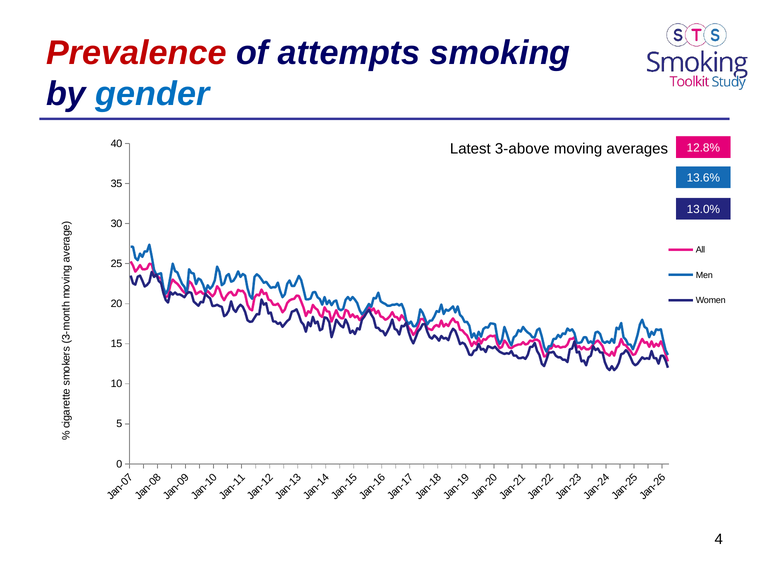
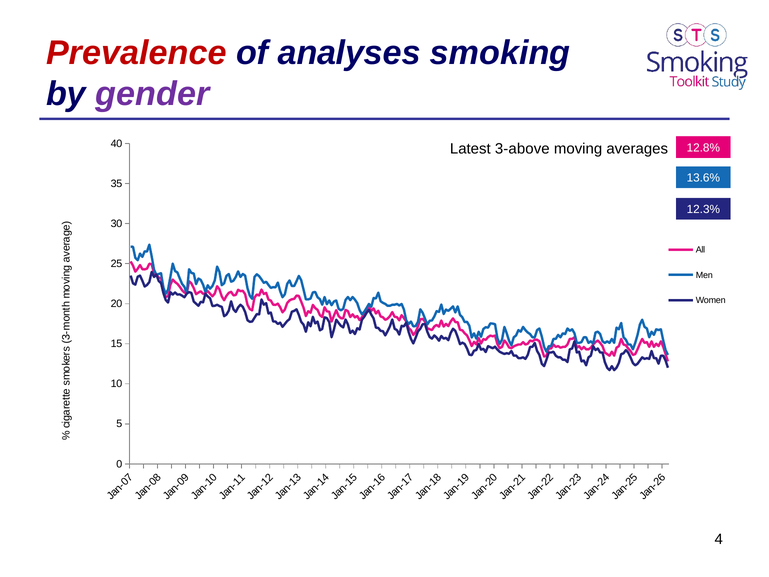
attempts: attempts -> analyses (349, 53)
gender colour: blue -> purple (152, 94)
13.0%: 13.0% -> 12.3% (703, 209)
